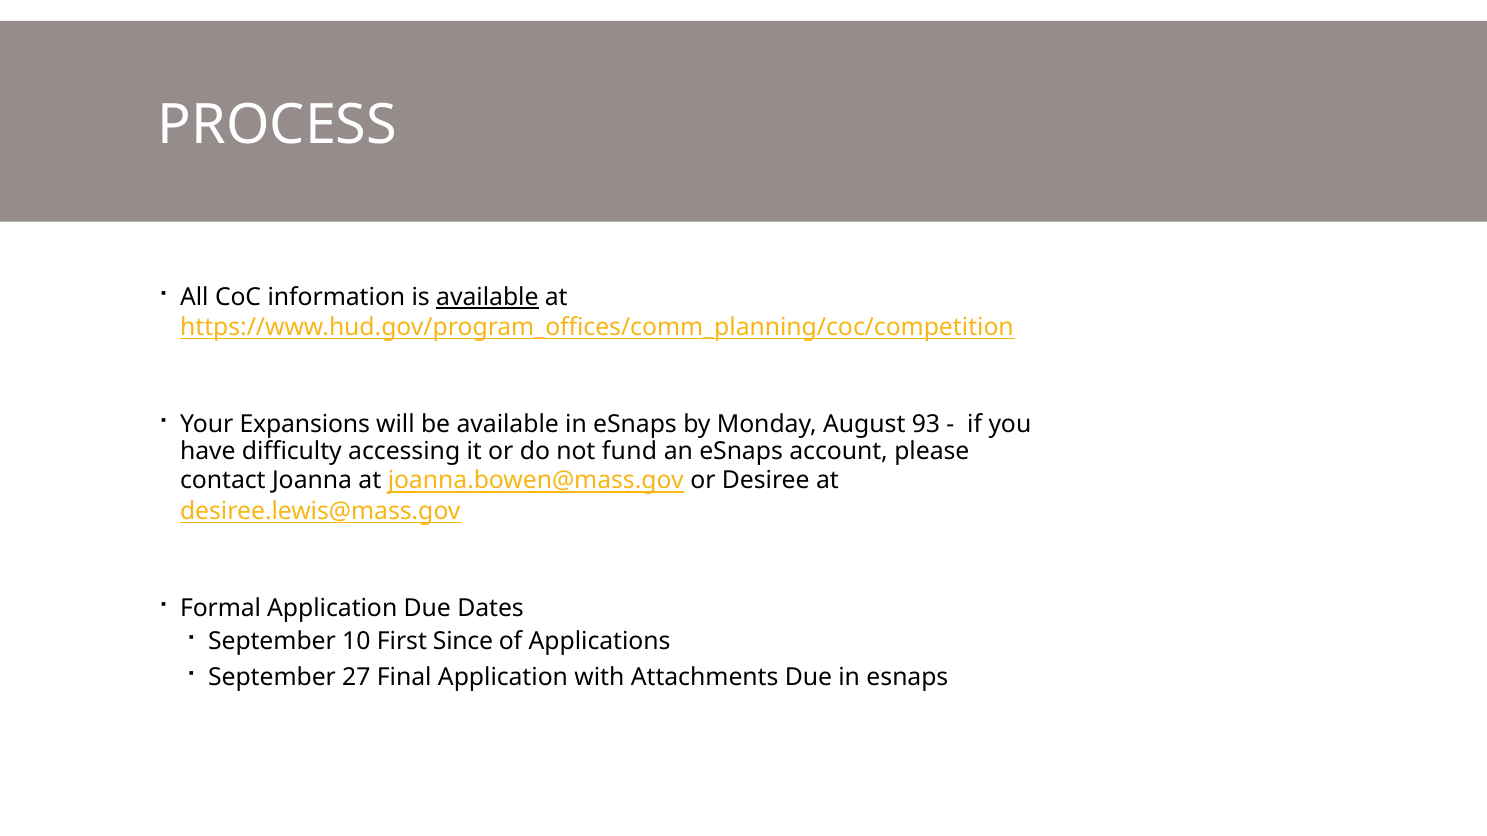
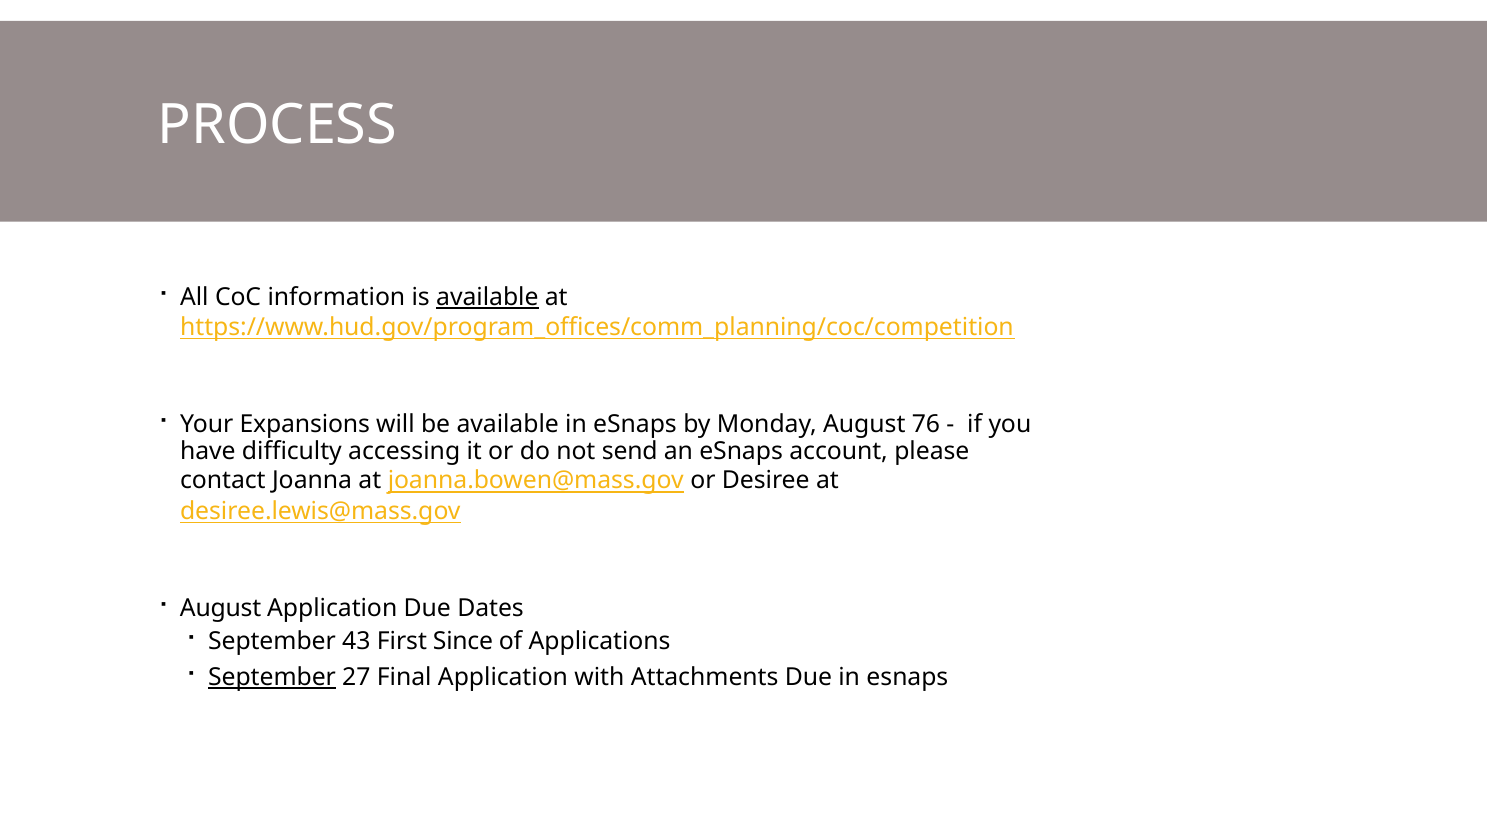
93: 93 -> 76 (926, 425)
fund: fund -> send (630, 451)
Formal: Formal -> August (221, 609)
10: 10 -> 43 (356, 642)
September underline: none -> present (272, 678)
